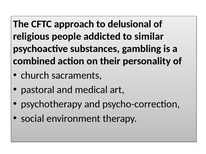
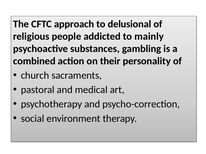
similar: similar -> mainly (149, 36)
